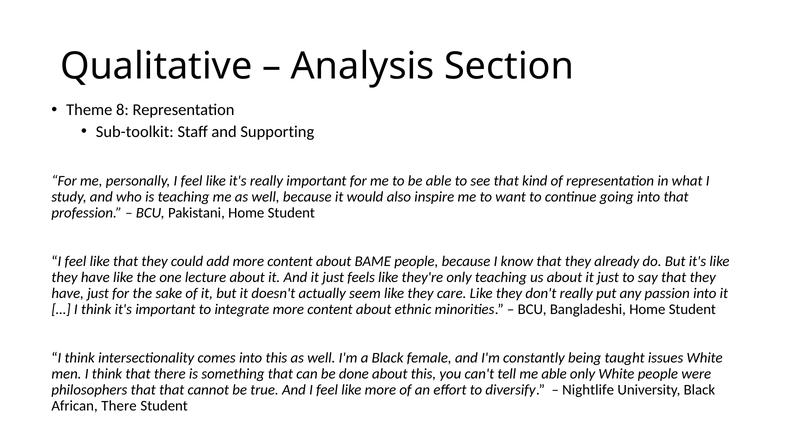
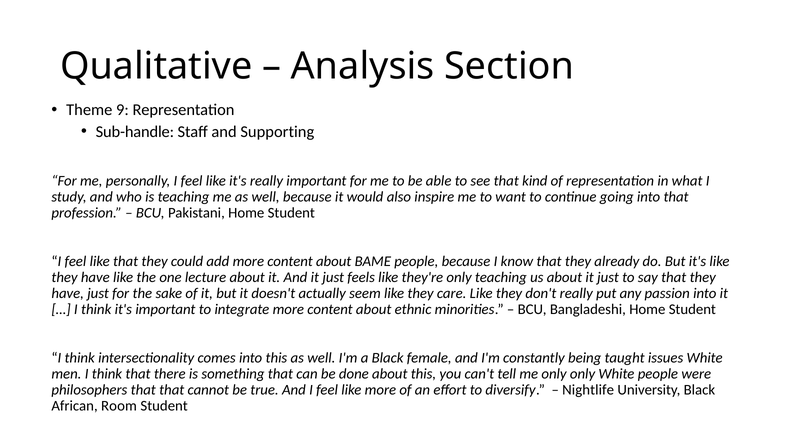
8: 8 -> 9 (122, 110)
Sub-toolkit: Sub-toolkit -> Sub-handle (135, 132)
me able: able -> only (554, 374)
African There: There -> Room (119, 406)
